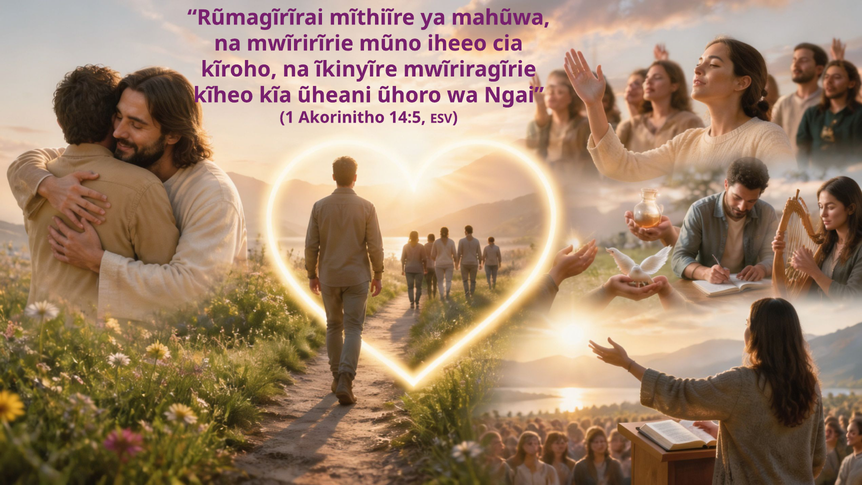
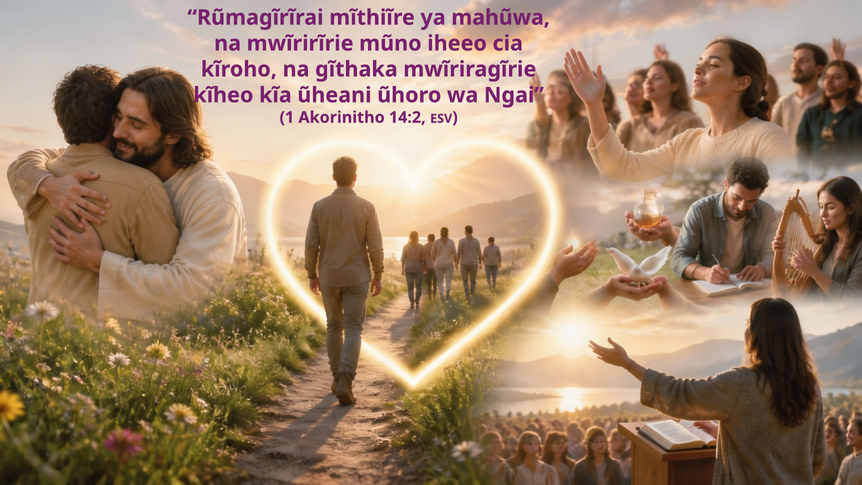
ĩkinyĩre: ĩkinyĩre -> gĩthaka (356, 69)
14:5: 14:5 -> 14:2 (407, 117)
